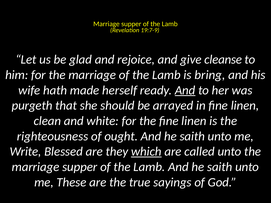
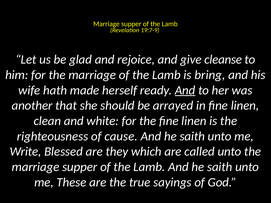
purgeth: purgeth -> another (32, 106)
ought: ought -> cause (121, 136)
which underline: present -> none (146, 152)
